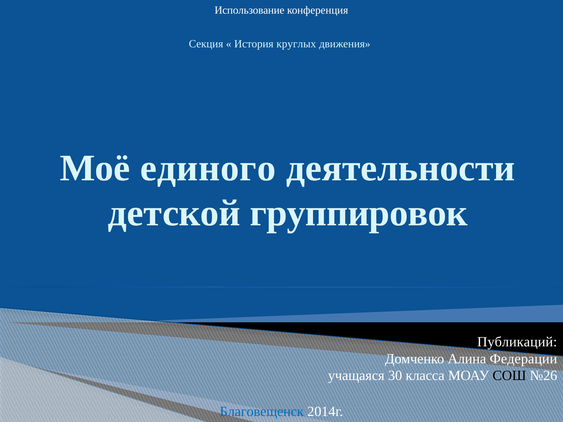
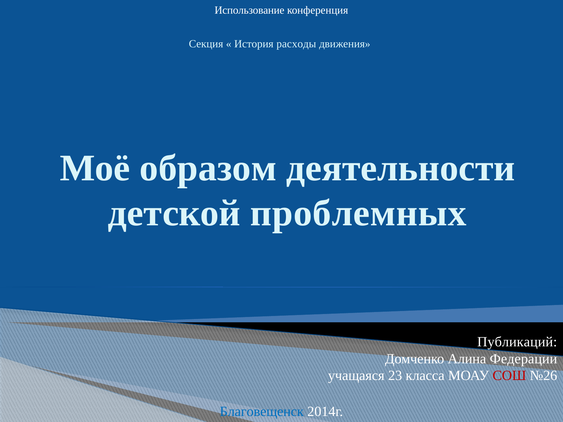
круглых: круглых -> расходы (296, 44)
единого: единого -> образом (208, 168)
группировок: группировок -> проблемных (358, 213)
30: 30 -> 23 (395, 376)
СОШ colour: black -> red (509, 376)
